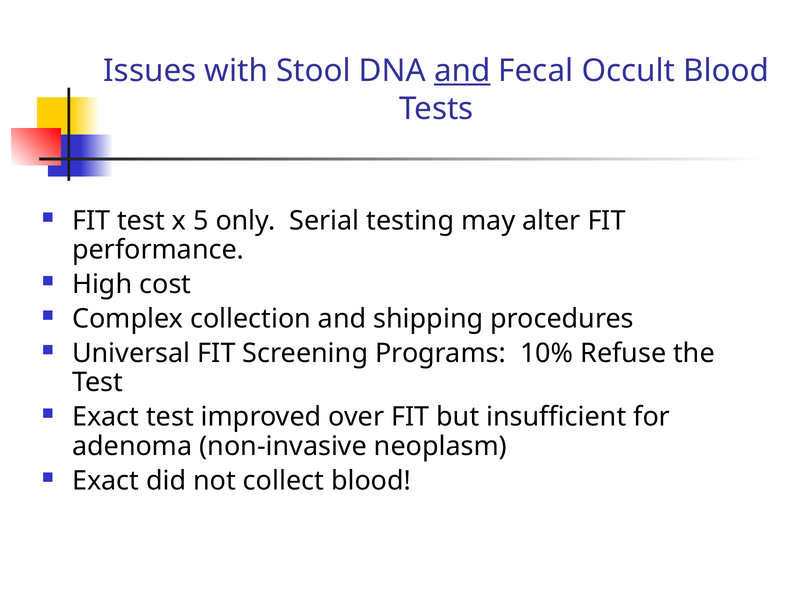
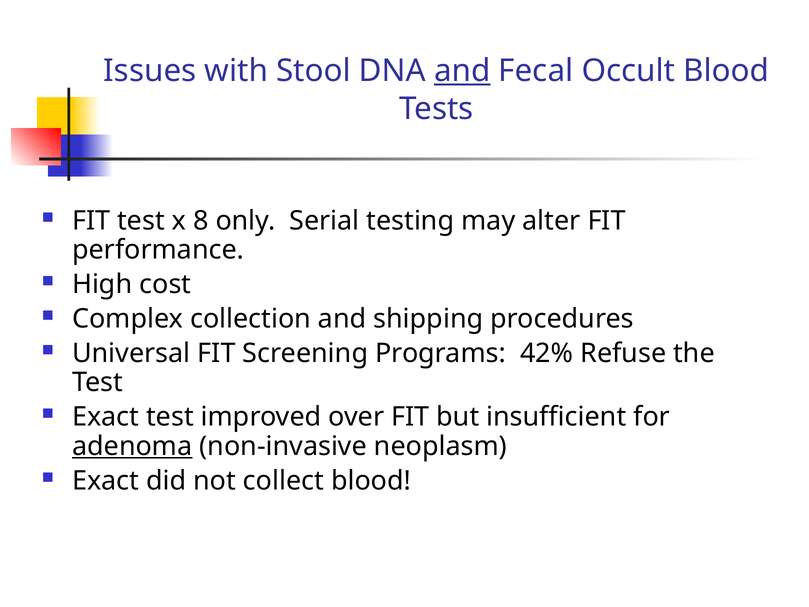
5: 5 -> 8 (201, 221)
10%: 10% -> 42% (547, 353)
adenoma underline: none -> present (132, 446)
